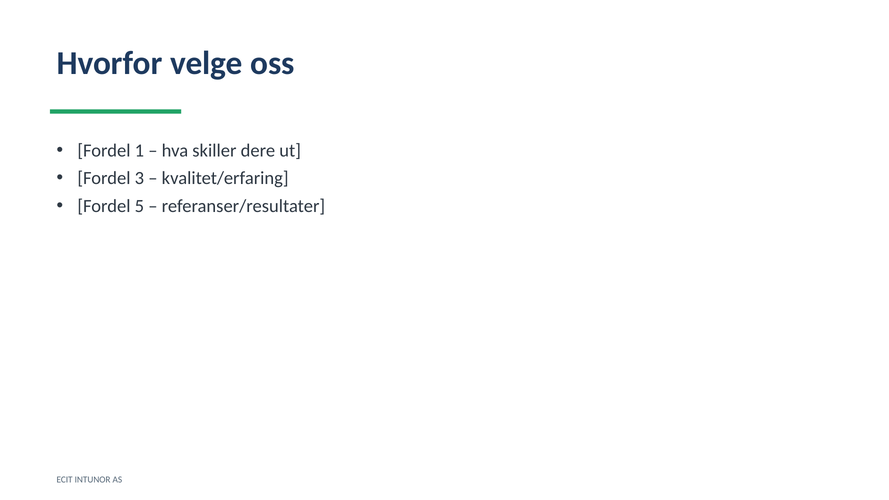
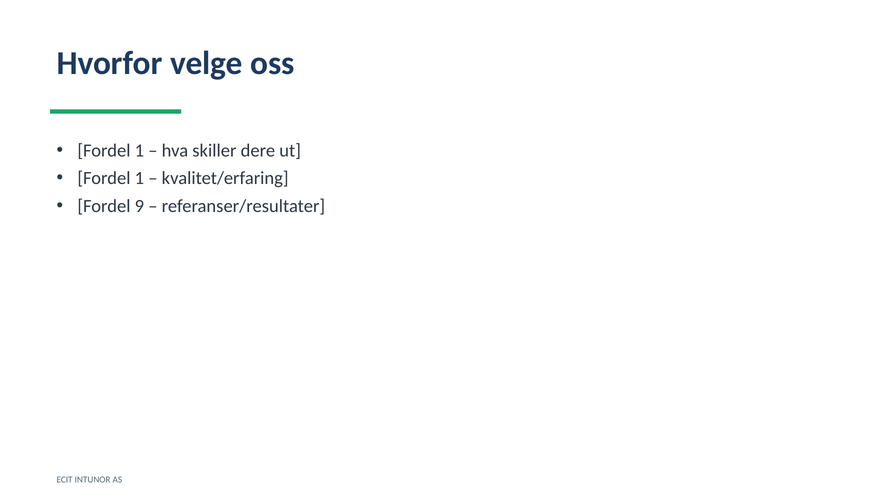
3: 3 -> 1 (139, 178)
5: 5 -> 9 (139, 206)
